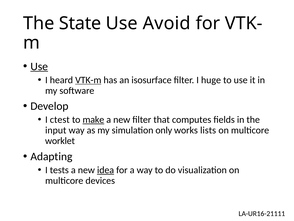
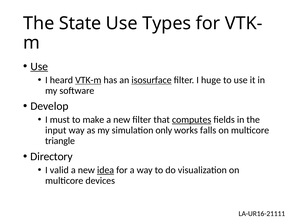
Avoid: Avoid -> Types (167, 23)
isosurface underline: none -> present (152, 80)
ctest: ctest -> must (60, 119)
make underline: present -> none (93, 119)
computes underline: none -> present (192, 119)
lists: lists -> falls (208, 130)
worklet: worklet -> triangle (60, 141)
Adapting: Adapting -> Directory (52, 156)
tests: tests -> valid (59, 170)
